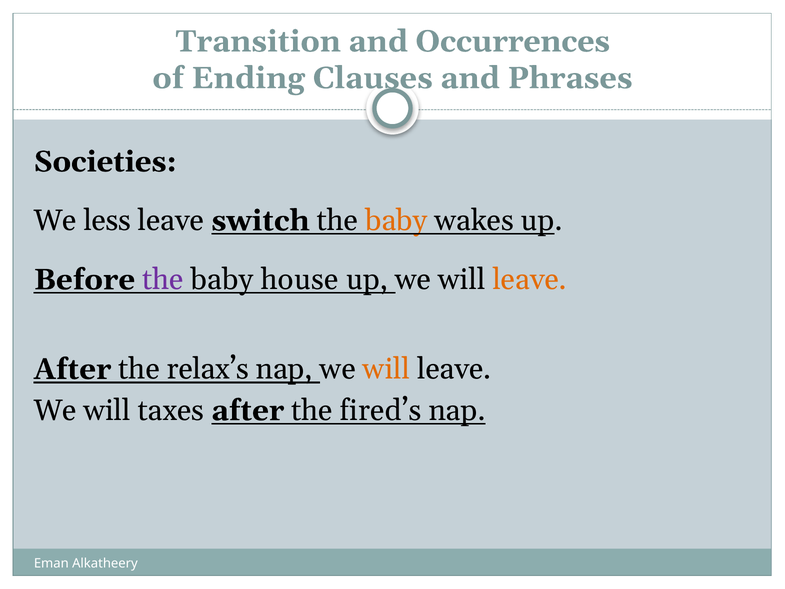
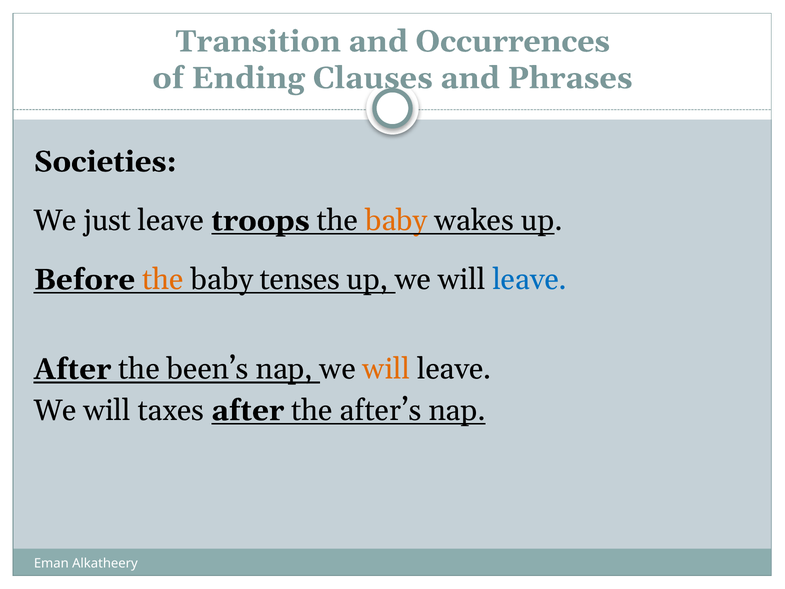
less: less -> just (107, 221)
switch: switch -> troops (260, 221)
the colour: purple -> orange (163, 279)
house: house -> tenses (300, 279)
leave colour: orange -> blue (530, 279)
relax’s: relax’s -> been’s (208, 369)
fired’s: fired’s -> after’s (381, 410)
